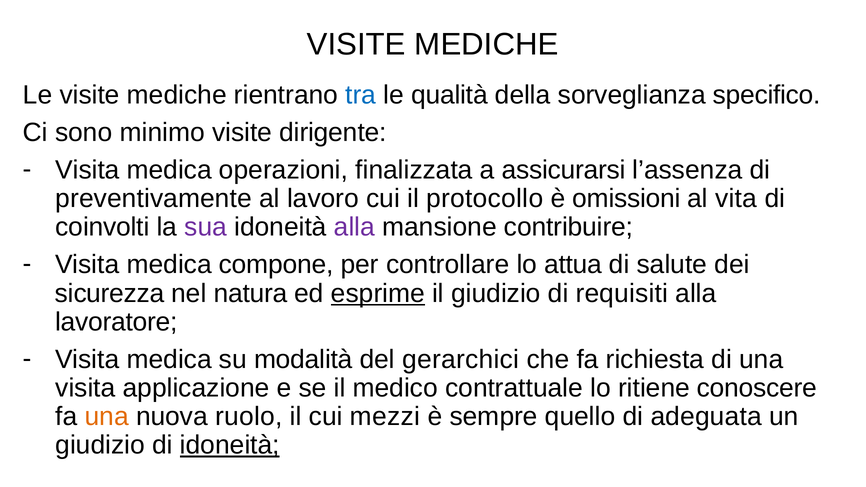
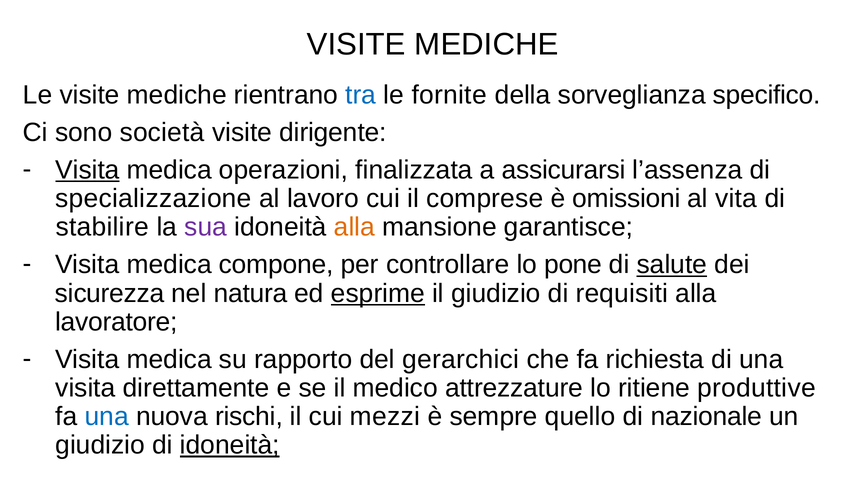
qualità: qualità -> fornite (449, 95)
minimo: minimo -> società (162, 132)
Visita underline: none -> present (87, 170)
preventivamente: preventivamente -> specializzazione (154, 199)
protocollo: protocollo -> comprese (485, 199)
coinvolti: coinvolti -> stabilire (102, 227)
alla colour: purple -> orange (354, 227)
contribuire: contribuire -> garantisce (569, 227)
attua: attua -> pone (573, 265)
salute underline: none -> present (672, 265)
modalità: modalità -> rapporto (303, 360)
applicazione: applicazione -> direttamente (196, 388)
contrattuale: contrattuale -> attrezzature (514, 388)
conoscere: conoscere -> produttive (757, 388)
una colour: orange -> blue (107, 417)
ruolo: ruolo -> rischi (249, 417)
adeguata: adeguata -> nazionale (706, 417)
